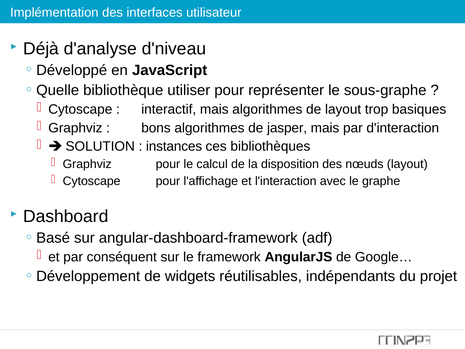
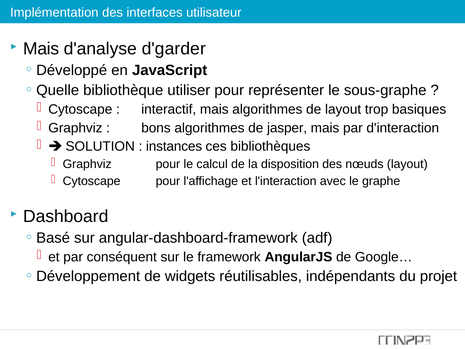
Déjà: Déjà -> Mais (41, 49)
d'niveau: d'niveau -> d'garder (174, 49)
